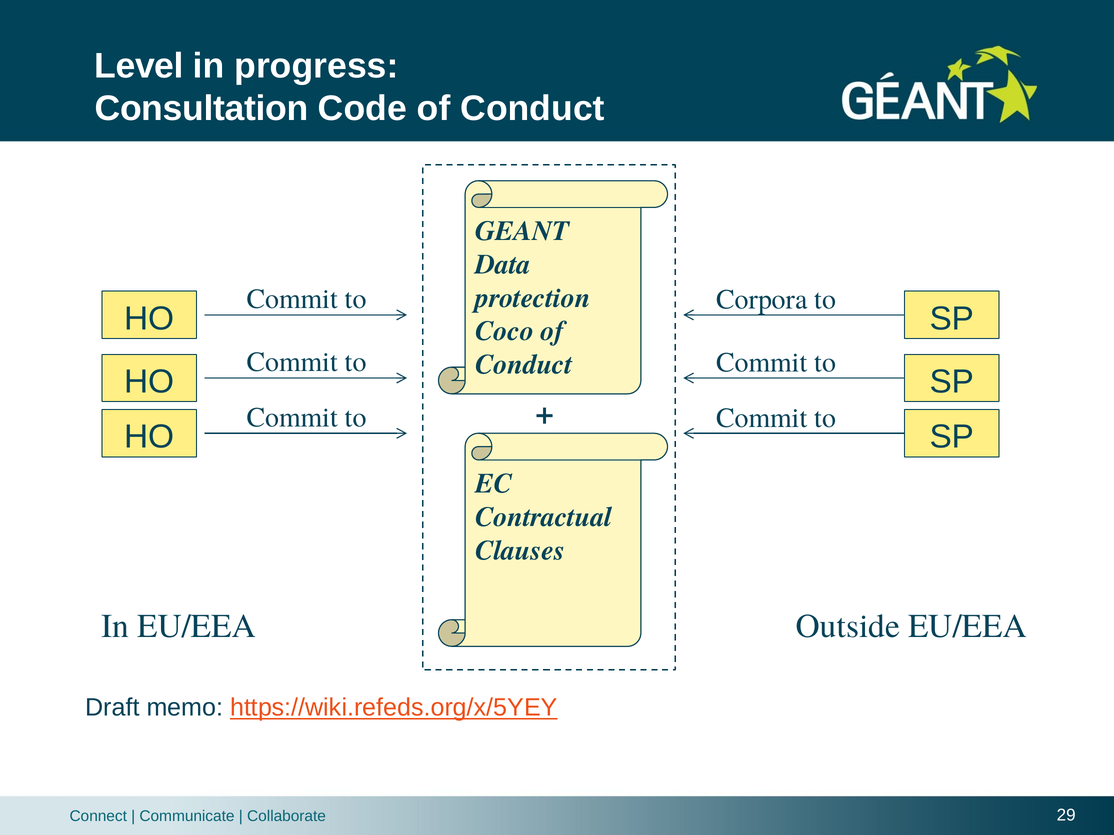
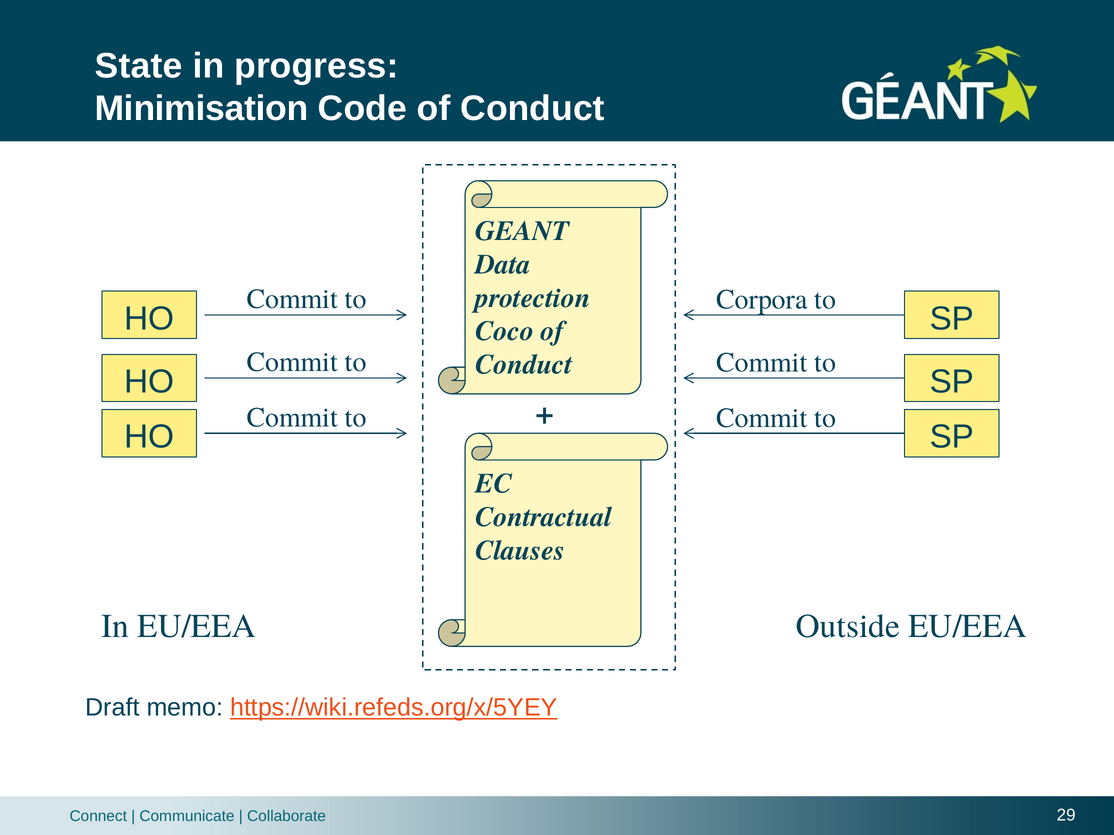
Level: Level -> State (139, 66)
Consultation: Consultation -> Minimisation (202, 109)
